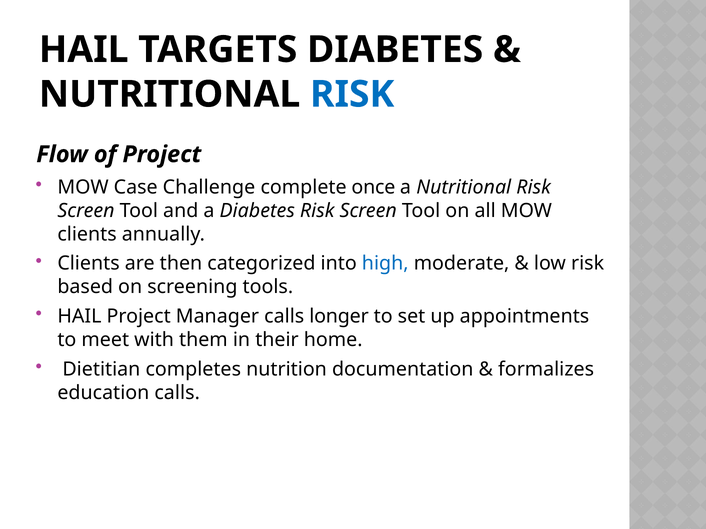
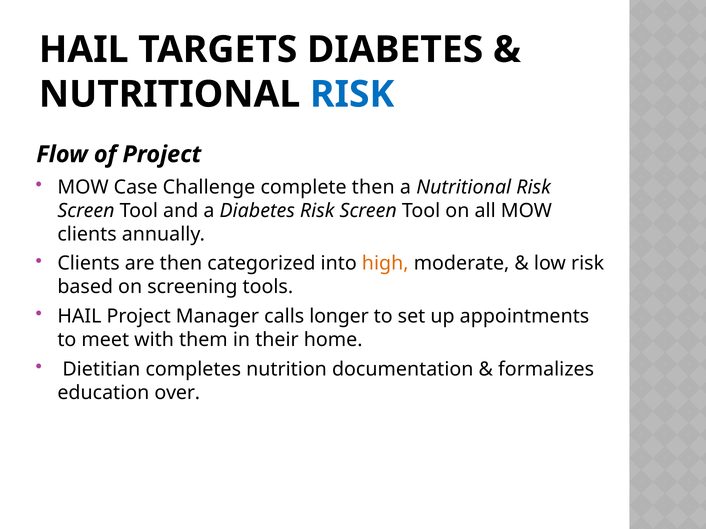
complete once: once -> then (373, 187)
high colour: blue -> orange (385, 264)
education calls: calls -> over (177, 393)
